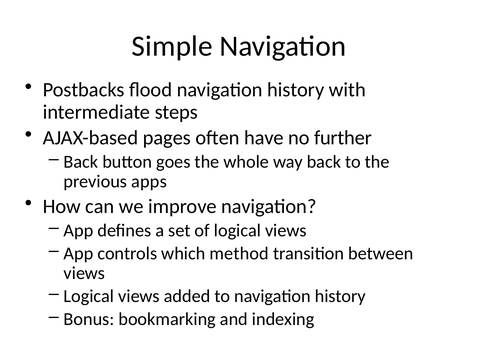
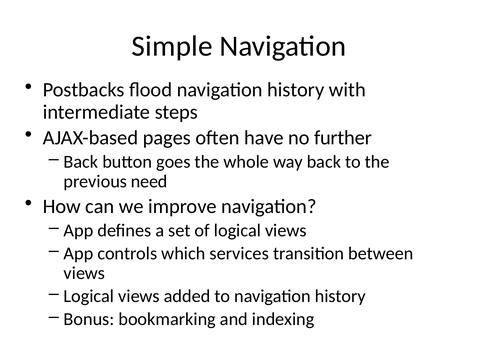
apps: apps -> need (149, 182)
method: method -> services (239, 254)
